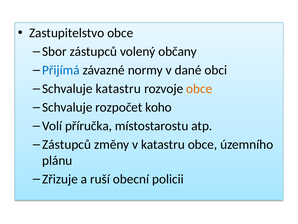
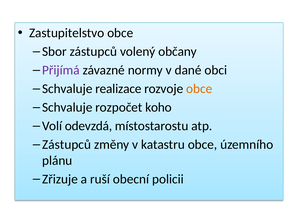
Přijímá colour: blue -> purple (61, 70)
Schvaluje katastru: katastru -> realizace (118, 89)
příručka: příručka -> odevzdá (89, 126)
